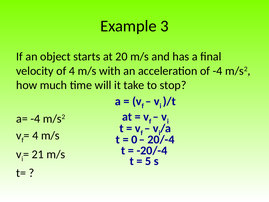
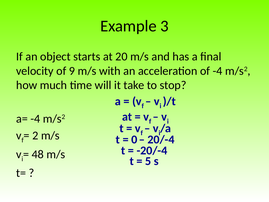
of 4: 4 -> 9 (72, 71)
4: 4 -> 2 (35, 135)
21: 21 -> 48 (38, 154)
